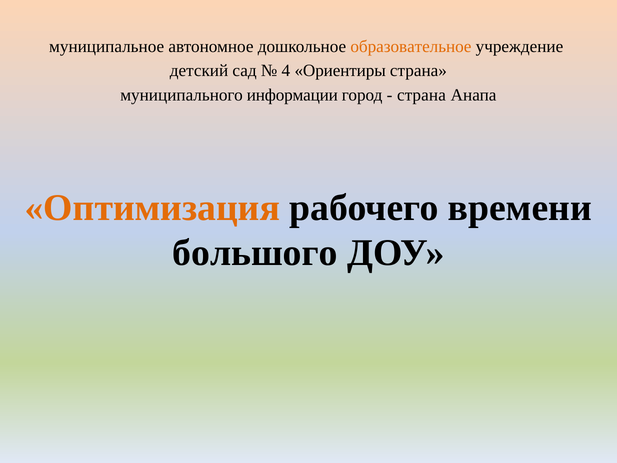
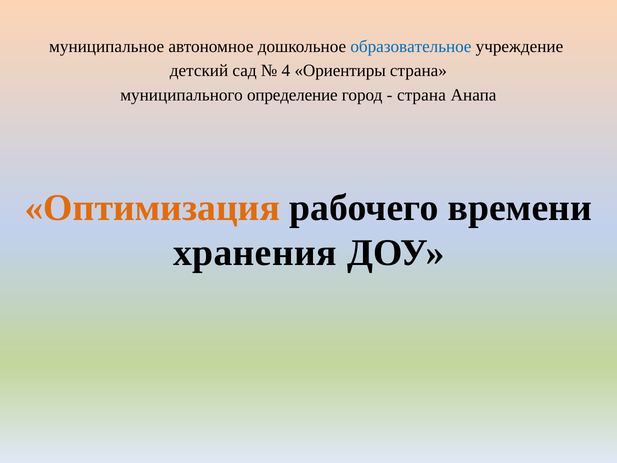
образовательное colour: orange -> blue (411, 47)
информации: информации -> определение (292, 95)
большого: большого -> хранения (255, 253)
